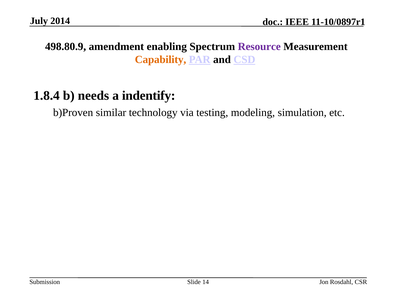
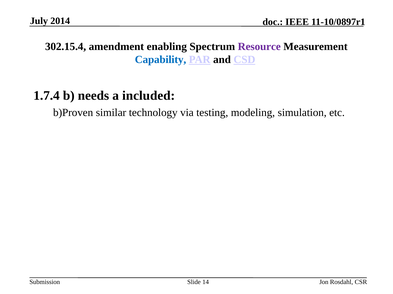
498.80.9: 498.80.9 -> 302.15.4 (66, 47)
Capability colour: orange -> blue (161, 60)
1.8.4: 1.8.4 -> 1.7.4 (47, 96)
indentify: indentify -> included (149, 96)
